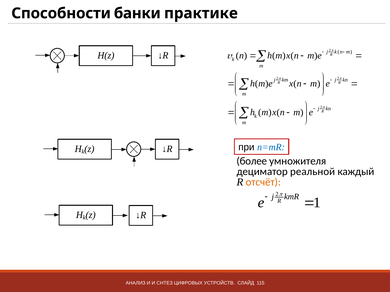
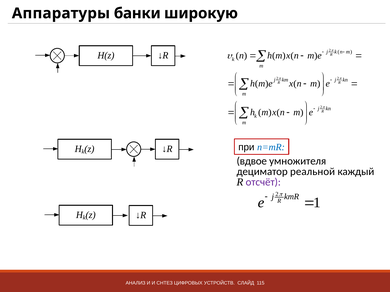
Способности: Способности -> Аппаратуры (61, 13)
практике: практике -> широкую (201, 13)
более: более -> вдвое (252, 161)
отсчёт colour: orange -> purple (263, 182)
